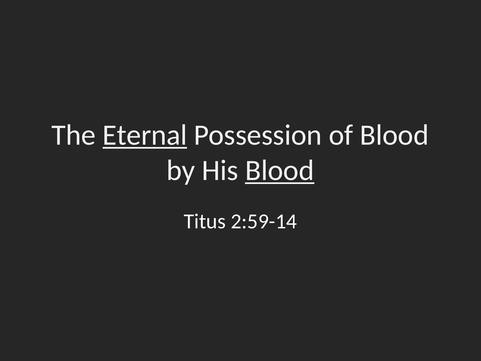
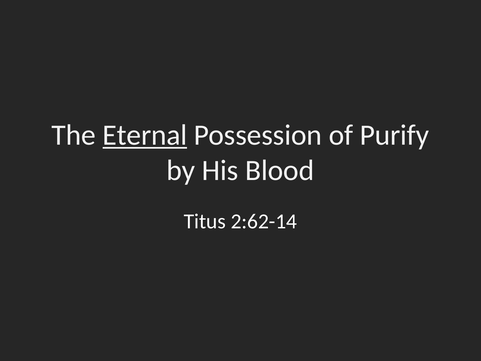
of Blood: Blood -> Purify (394, 135)
Blood underline: present -> none (280, 170)
2:59-14: 2:59-14 -> 2:62-14 (264, 221)
